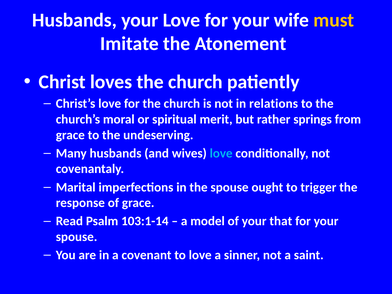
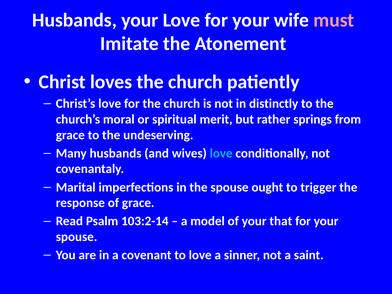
must colour: yellow -> pink (334, 20)
relations: relations -> distinctly (274, 104)
103:1-14: 103:1-14 -> 103:2-14 (145, 221)
